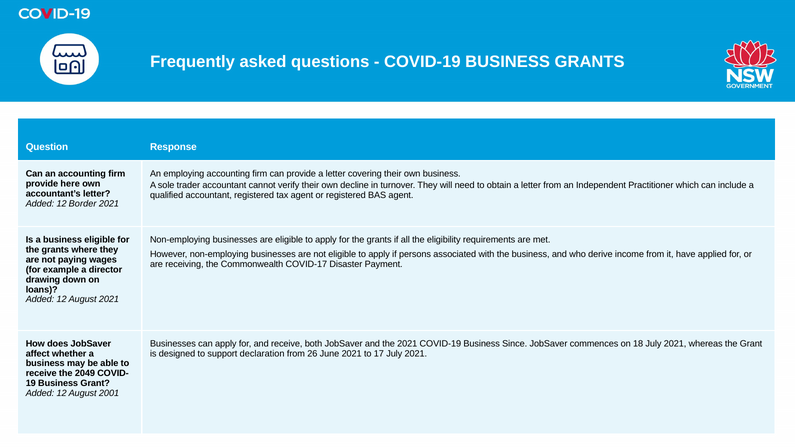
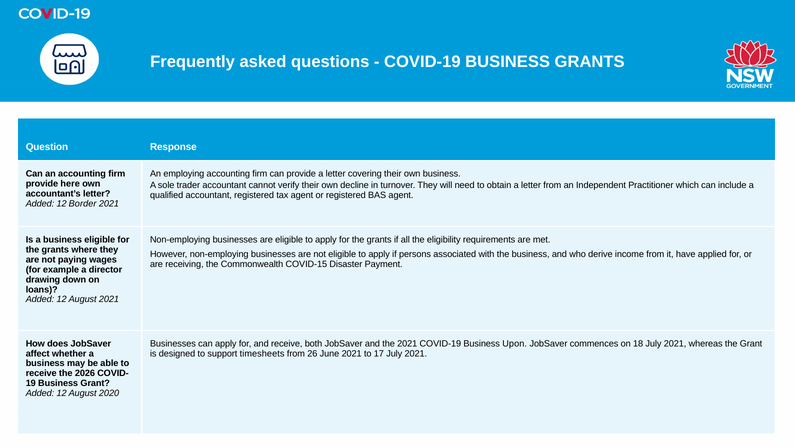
COVID-17: COVID-17 -> COVID-15 (306, 265)
Since: Since -> Upon (515, 344)
declaration: declaration -> timesheets (262, 354)
2049: 2049 -> 2026 (85, 374)
2001: 2001 -> 2020 (109, 393)
